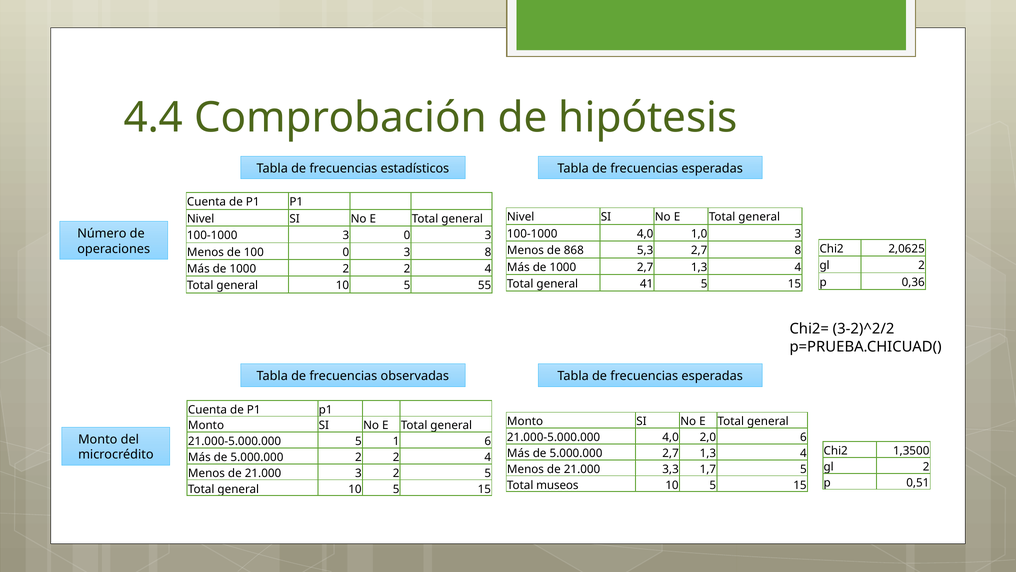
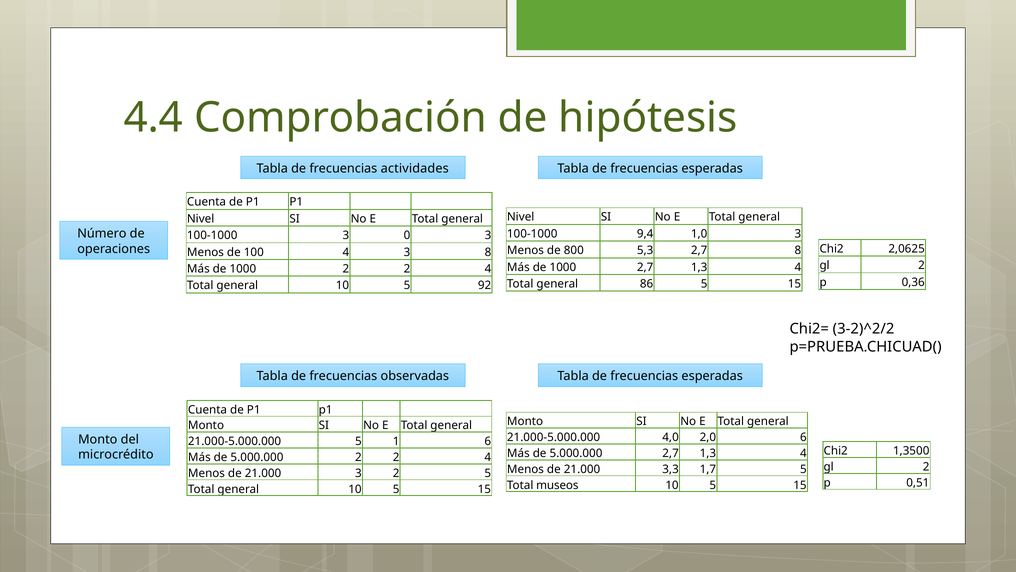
estadísticos: estadísticos -> actividades (415, 168)
100-1000 4,0: 4,0 -> 9,4 (645, 234)
868: 868 -> 800 (574, 250)
100 0: 0 -> 4 (346, 252)
41: 41 -> 86 (647, 284)
55: 55 -> 92 (485, 285)
